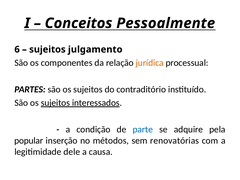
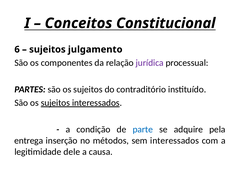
Pessoalmente: Pessoalmente -> Constitucional (166, 23)
jurídica colour: orange -> purple (150, 63)
popular: popular -> entrega (29, 141)
sem renovatórias: renovatórias -> interessados (175, 141)
